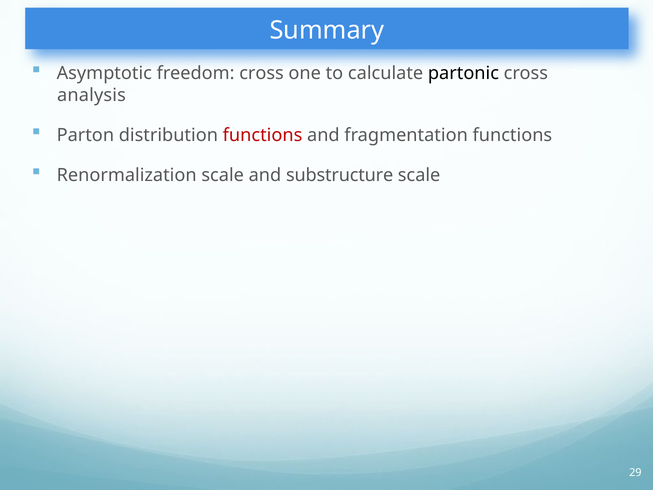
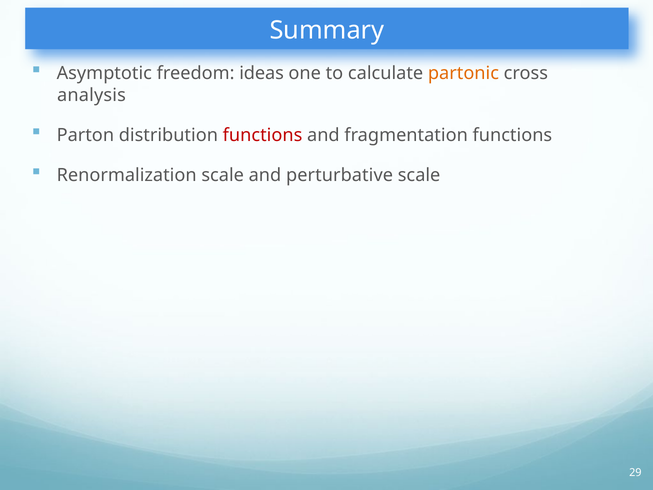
freedom cross: cross -> ideas (262, 73)
partonic colour: black -> orange (463, 73)
substructure: substructure -> perturbative (340, 175)
